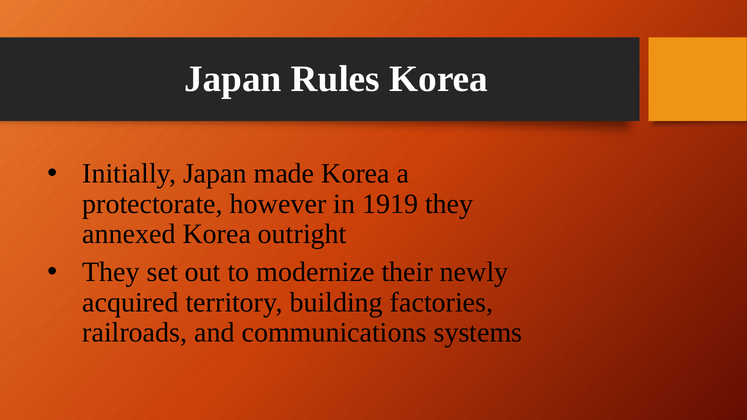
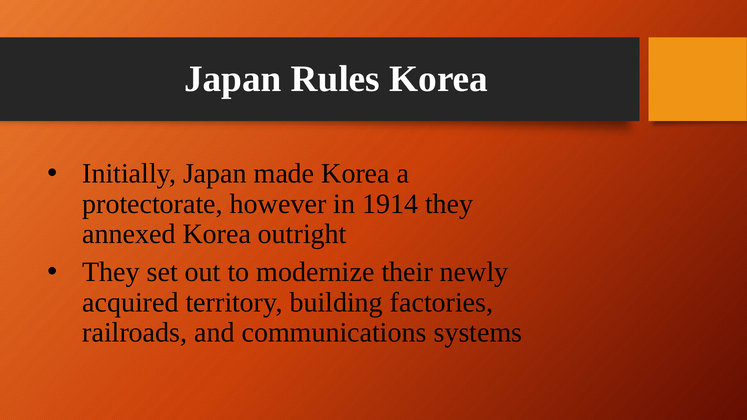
1919: 1919 -> 1914 (390, 204)
